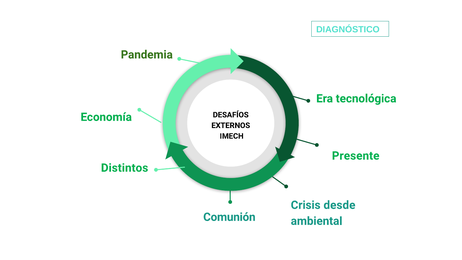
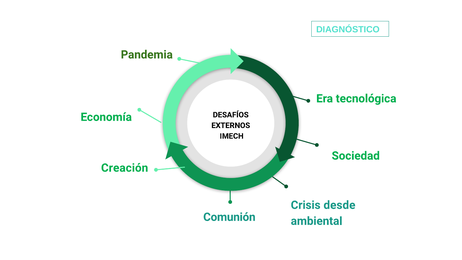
Presente: Presente -> Sociedad (356, 156)
Distintos: Distintos -> Creación (125, 168)
